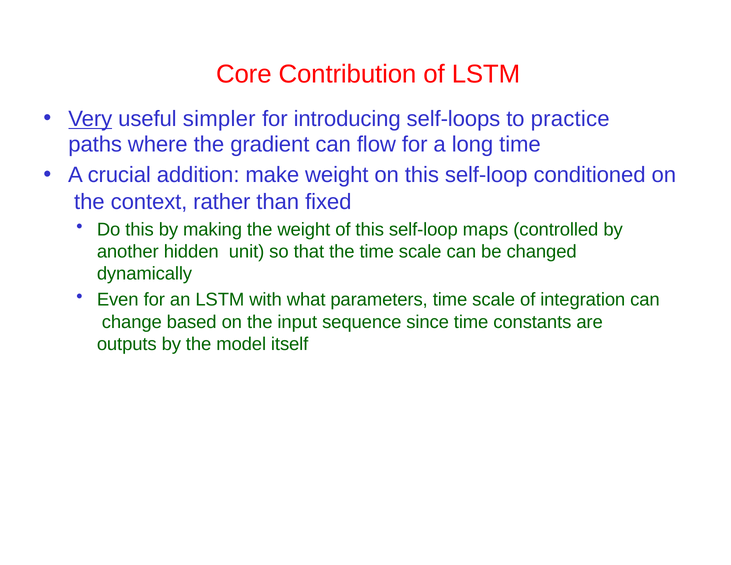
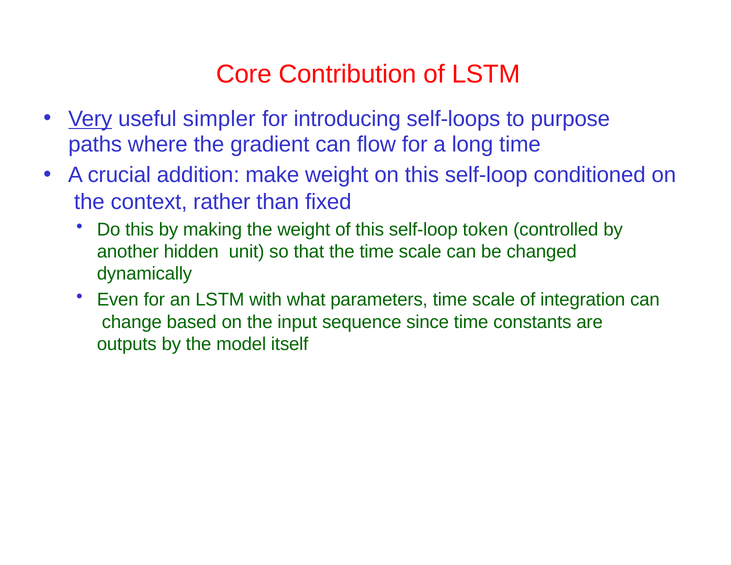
practice: practice -> purpose (570, 119)
maps: maps -> token (485, 229)
